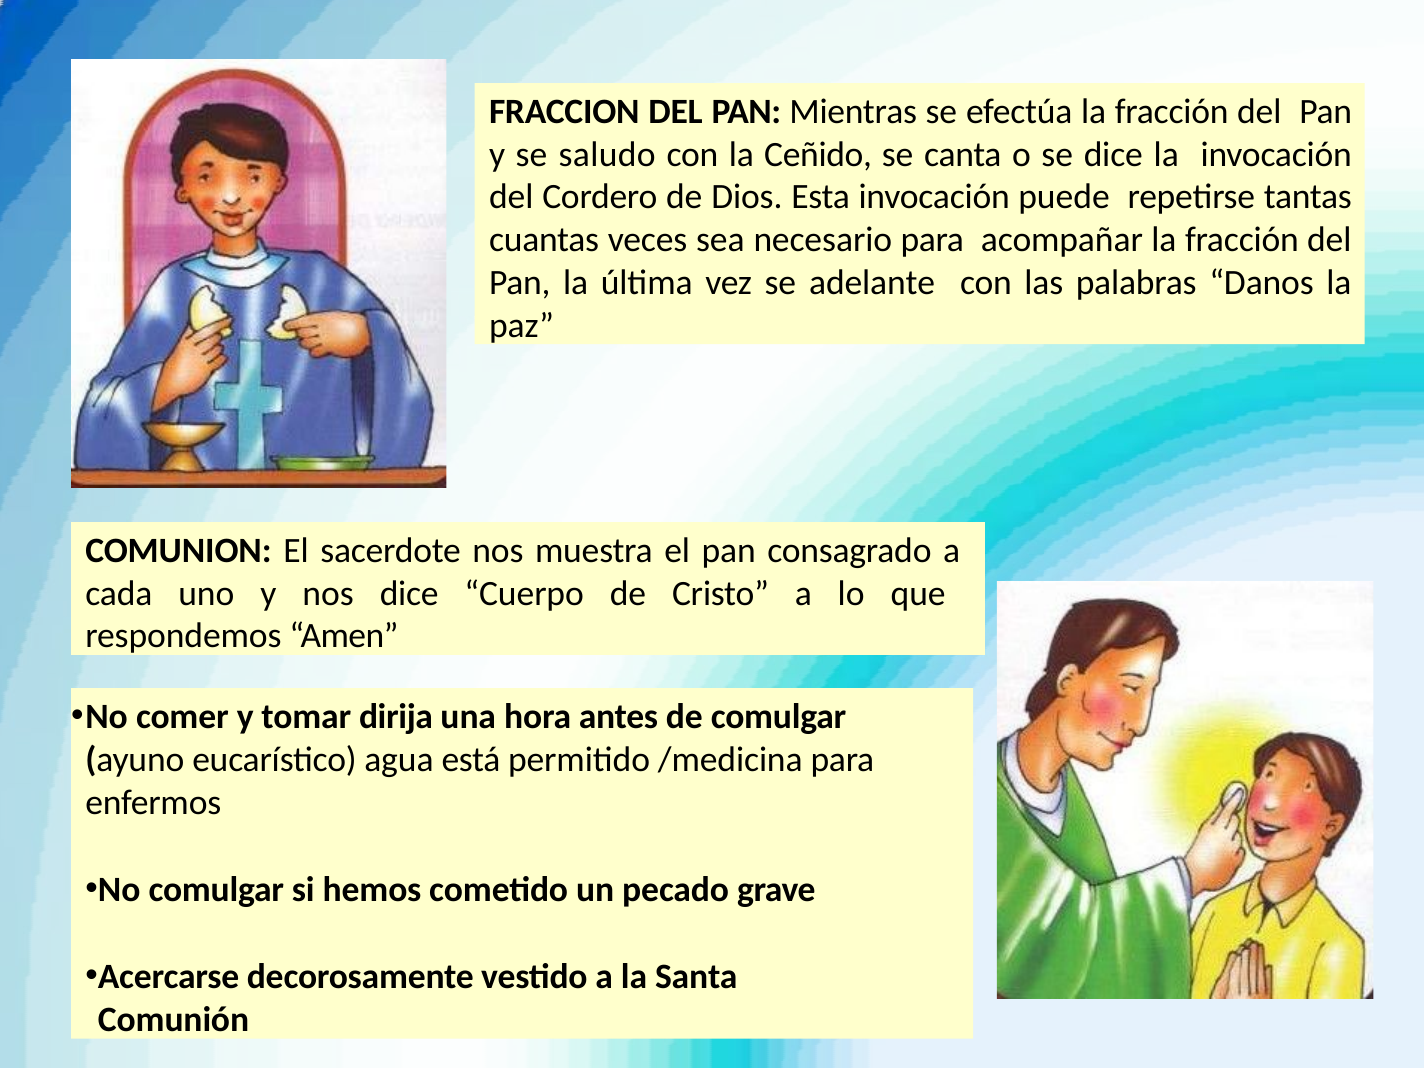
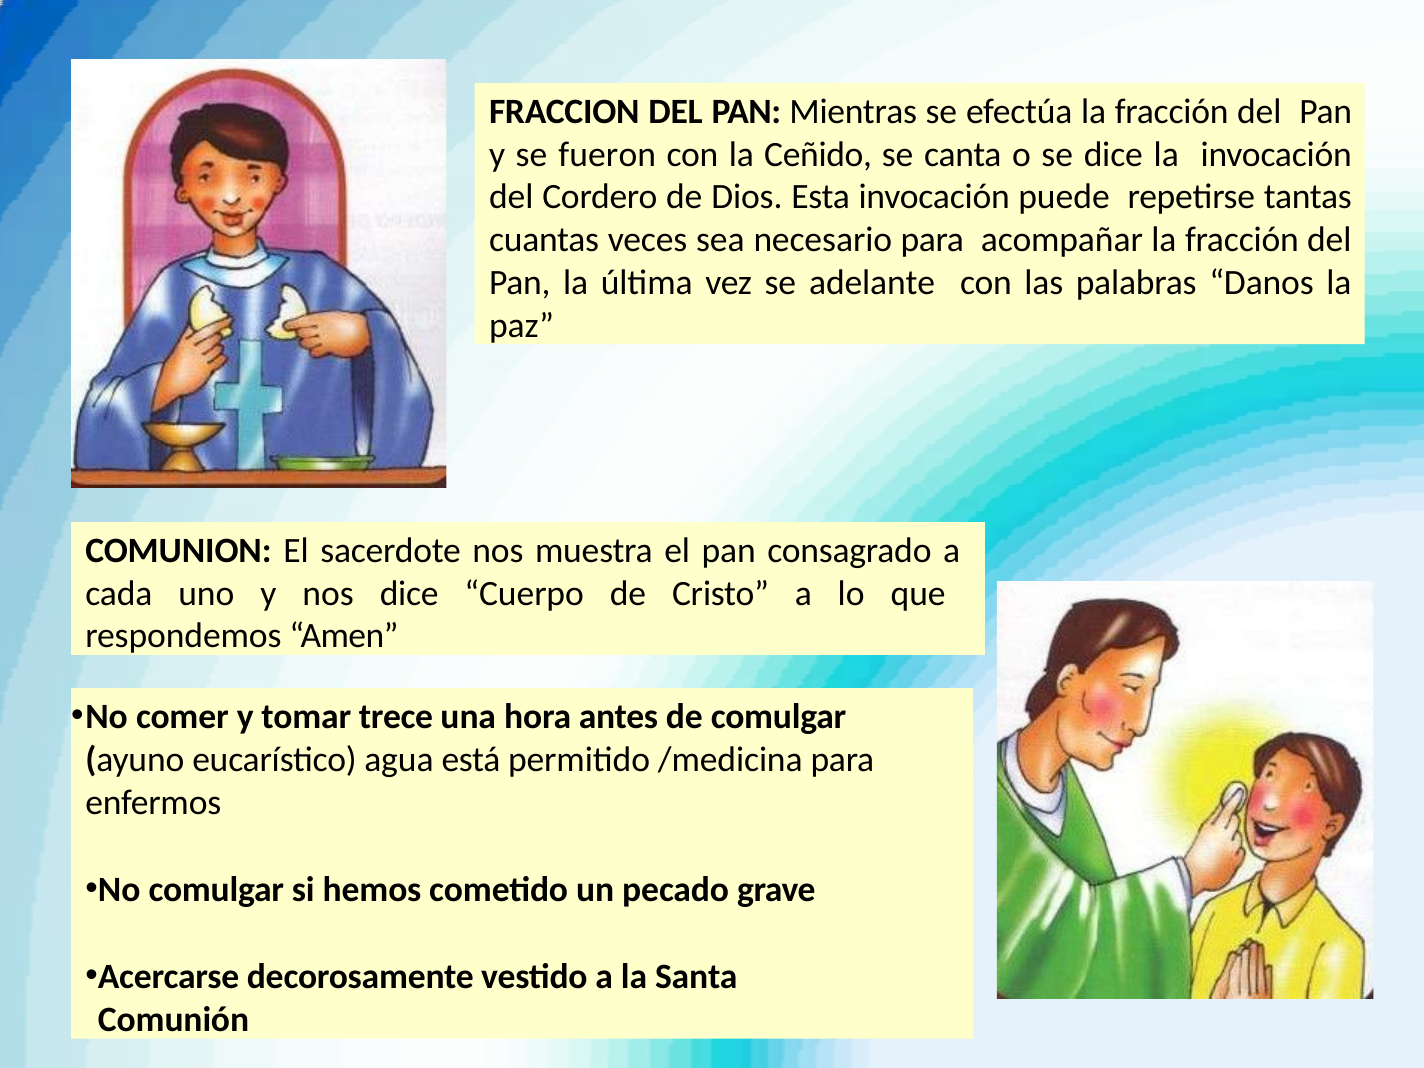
saludo: saludo -> fueron (607, 154)
dirija: dirija -> trece (396, 717)
